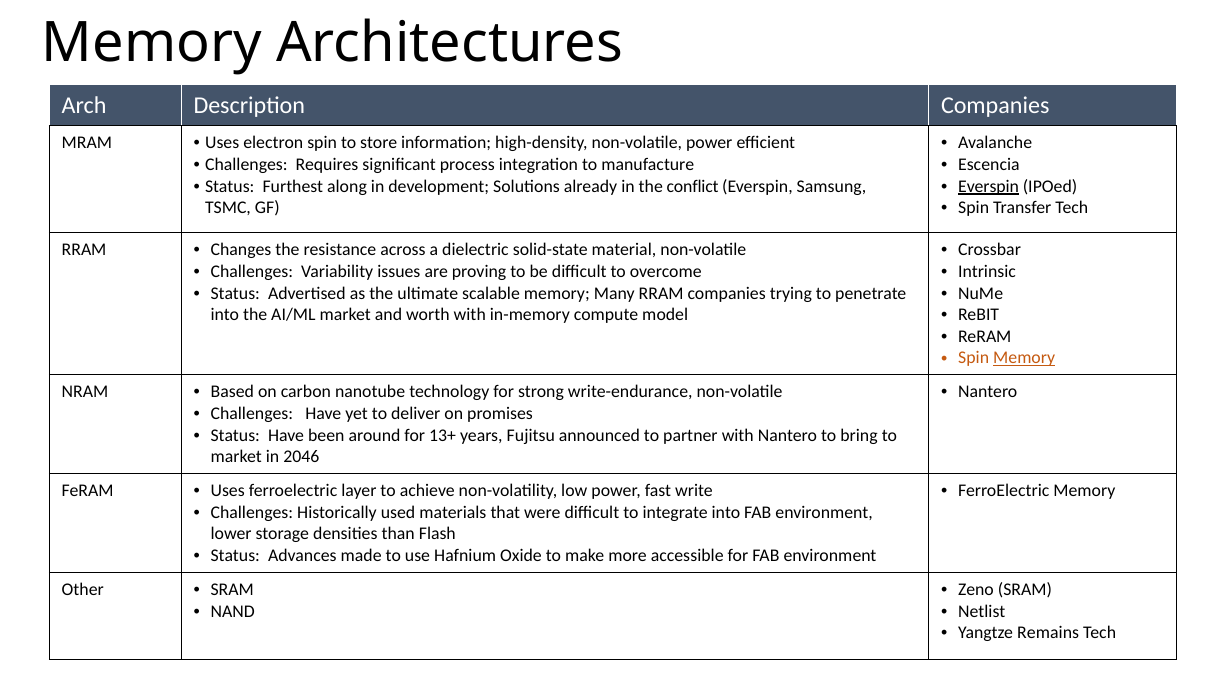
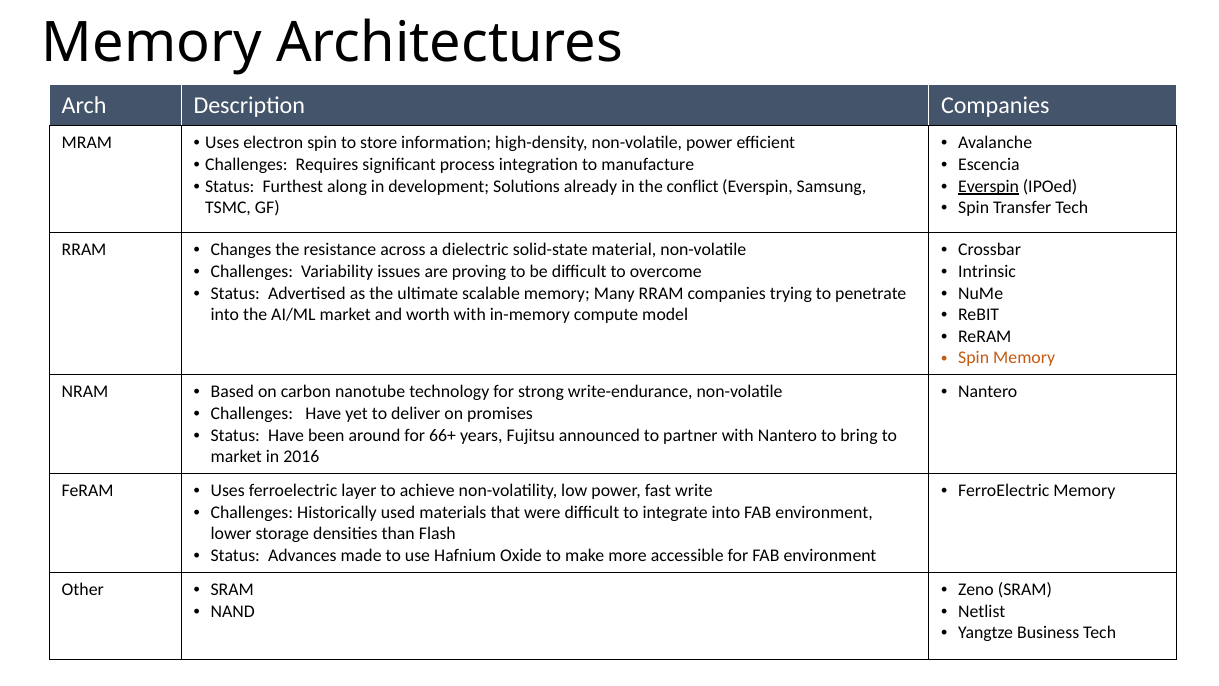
Memory underline: present -> none (1024, 358)
13+: 13+ -> 66+ (443, 435)
2046: 2046 -> 2016 (301, 457)
Remains: Remains -> Business (1048, 632)
